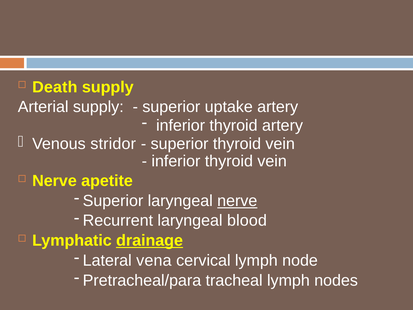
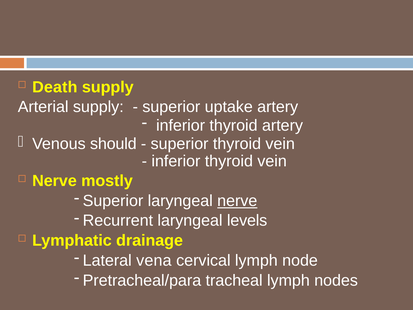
stridor: stridor -> should (113, 144)
apetite: apetite -> mostly (107, 181)
blood: blood -> levels (247, 221)
drainage underline: present -> none (150, 240)
